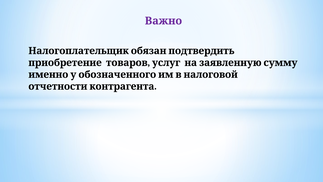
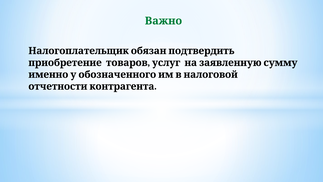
Важно colour: purple -> green (163, 21)
